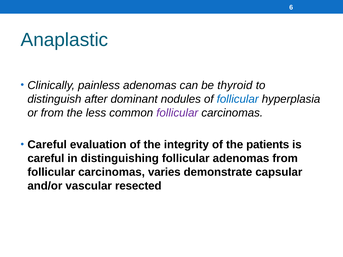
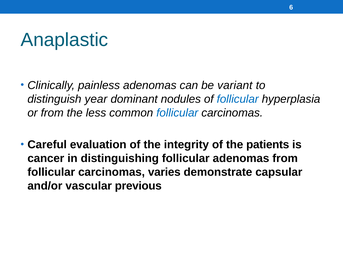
thyroid: thyroid -> variant (235, 85)
after: after -> year (96, 99)
follicular colour: purple -> blue (177, 113)
careful: careful -> cancer (46, 159)
resected: resected -> previous (138, 186)
